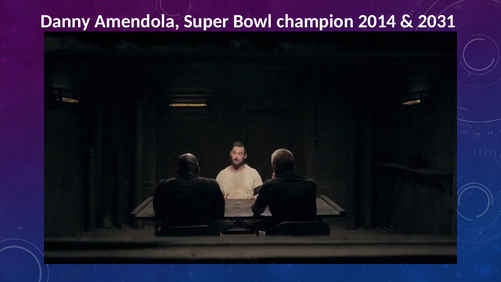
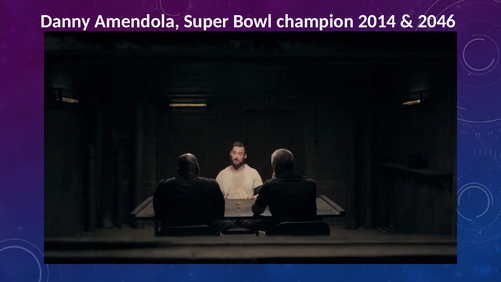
2031: 2031 -> 2046 (437, 21)
